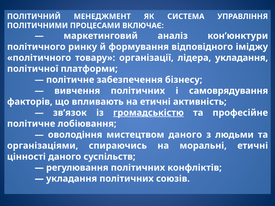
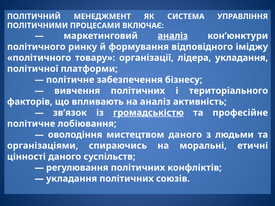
аналіз underline: none -> present (173, 36)
самоврядування: самоврядування -> територіального (229, 91)
на етичні: етичні -> аналіз (155, 102)
